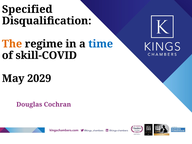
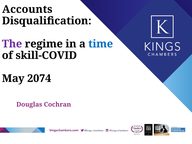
Specified: Specified -> Accounts (27, 9)
The colour: orange -> purple (12, 44)
2029: 2029 -> 2074 (39, 78)
